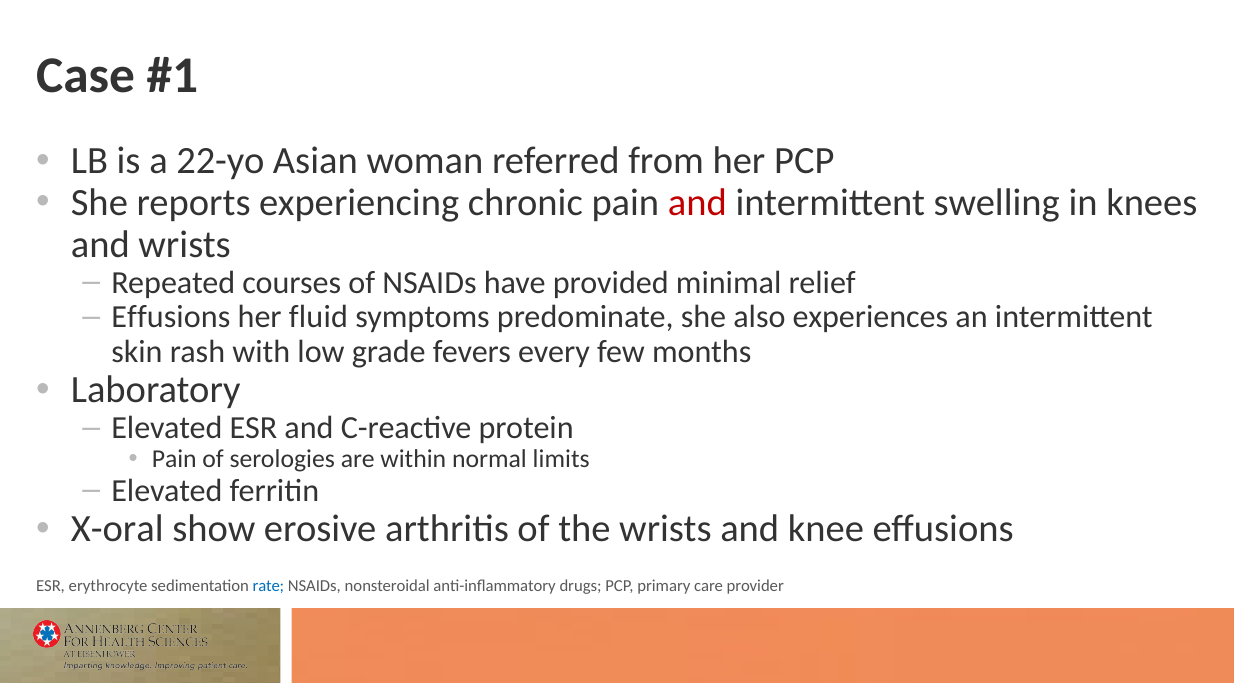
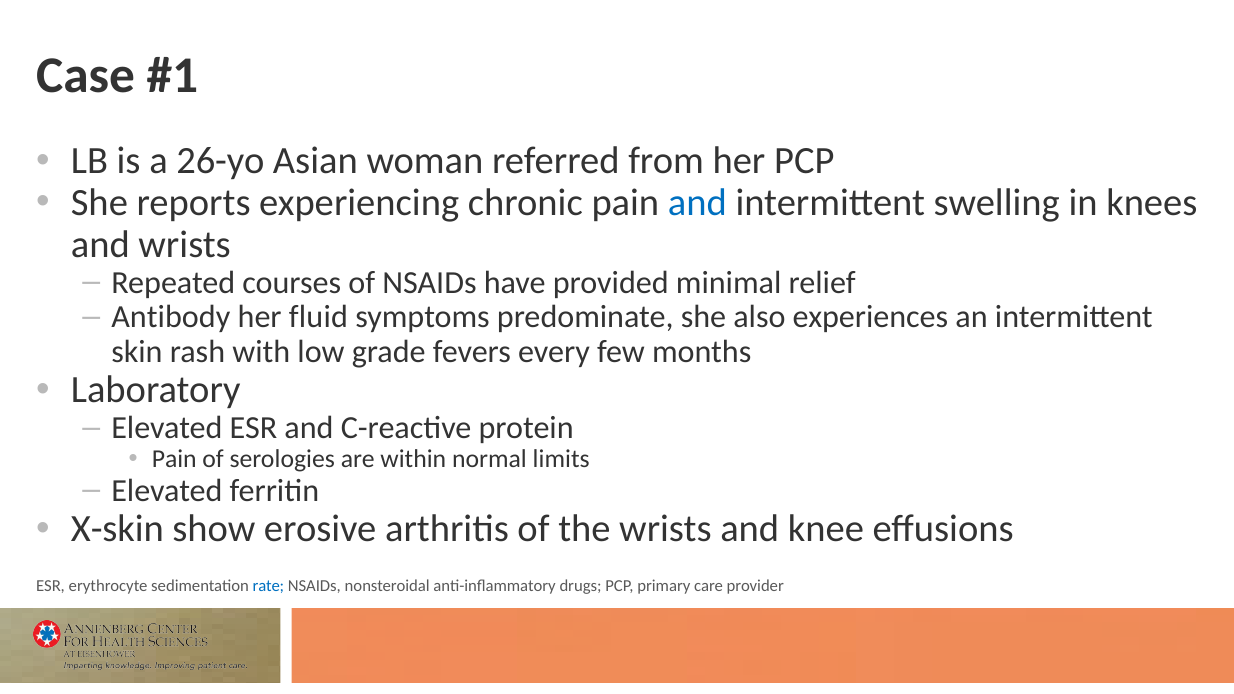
22-yo: 22-yo -> 26-yo (220, 161)
and colour: red -> blue (697, 203)
Effusions: Effusions -> Antibody (171, 317)
X-oral: X-oral -> X-skin (117, 529)
